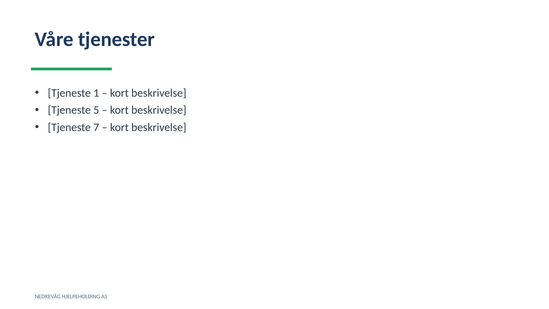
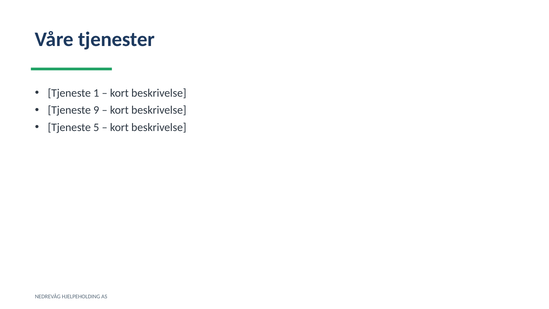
5: 5 -> 9 (96, 110)
7: 7 -> 5 (96, 127)
